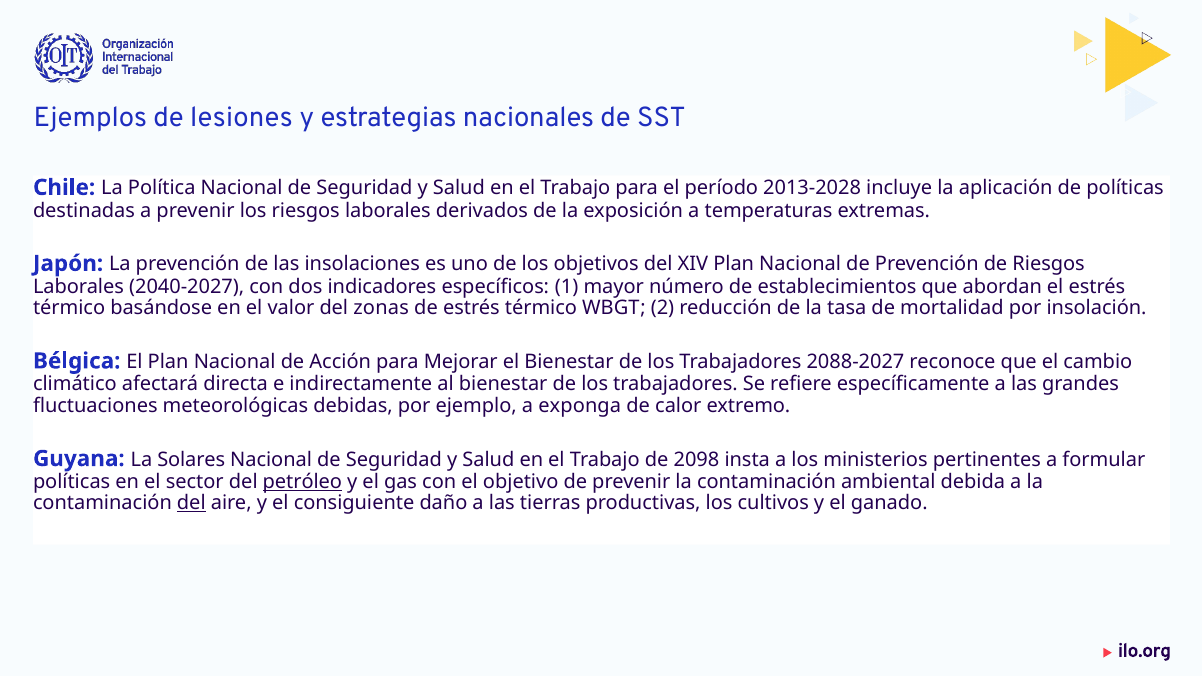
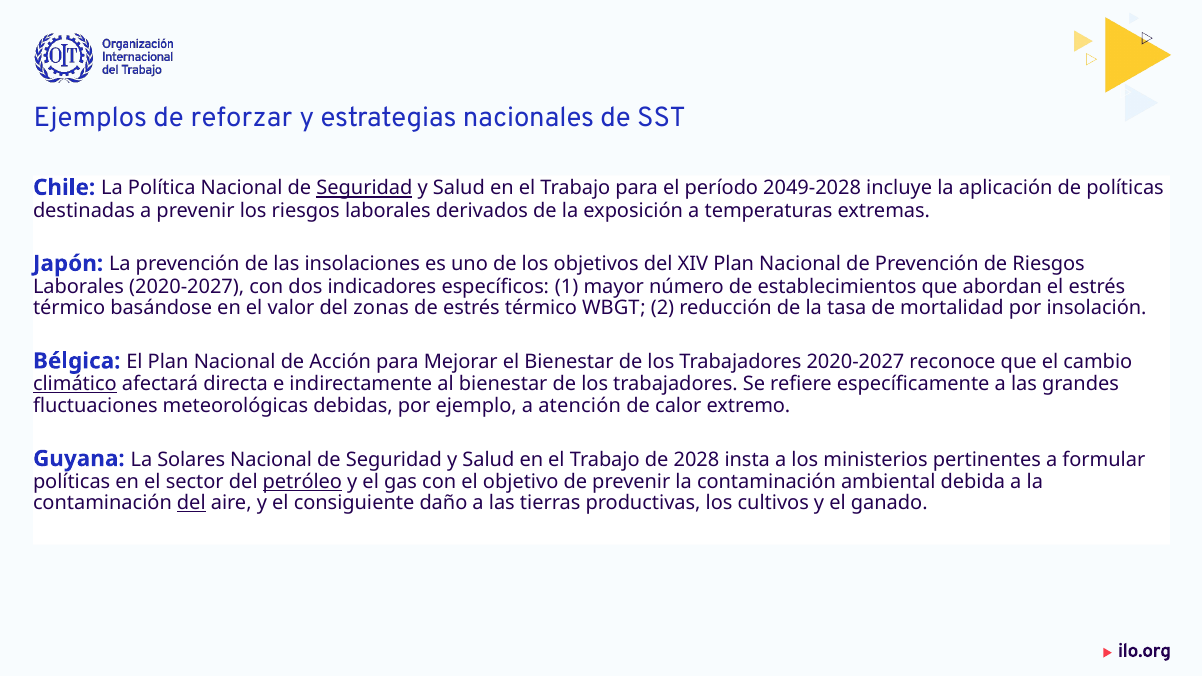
lesiones: lesiones -> reforzar (241, 117)
Seguridad underline: none -> present (364, 188)
2013-2028: 2013-2028 -> 2049-2028 (812, 188)
Laborales 2040-2027: 2040-2027 -> 2020-2027 (187, 286)
Trabajadores 2088-2027: 2088-2027 -> 2020-2027 (855, 362)
climático underline: none -> present (75, 384)
exponga: exponga -> atención (580, 406)
2098: 2098 -> 2028 (696, 460)
